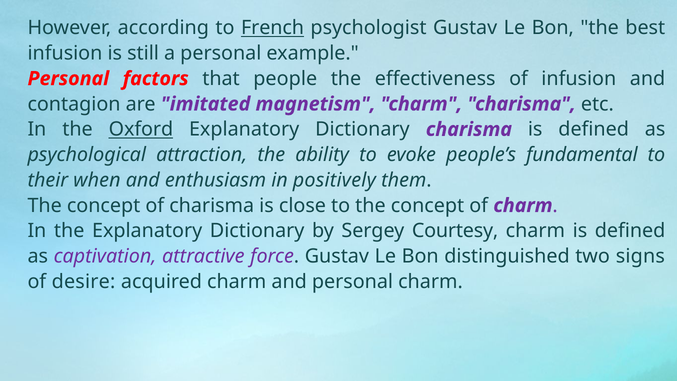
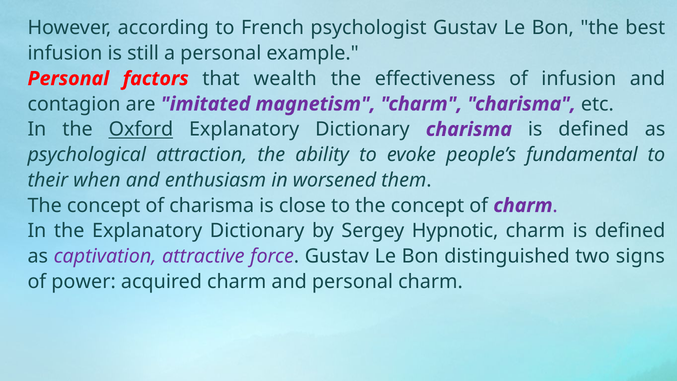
French underline: present -> none (273, 28)
people: people -> wealth (285, 79)
positively: positively -> worsened (335, 180)
Courtesy: Courtesy -> Hypnotic (455, 231)
desire: desire -> power (84, 282)
